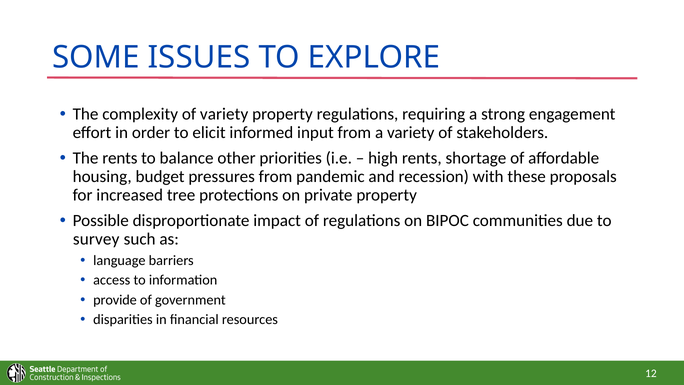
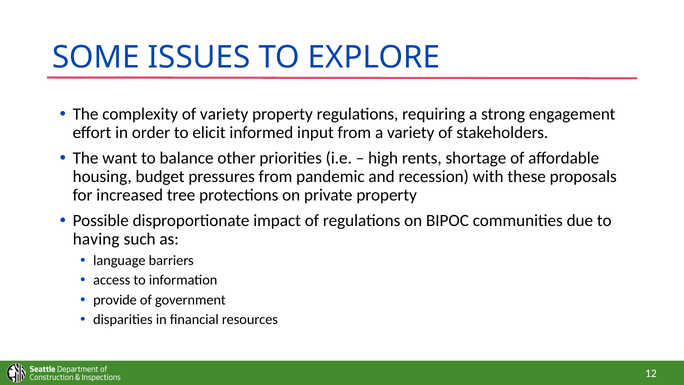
The rents: rents -> want (120, 158)
survey: survey -> having (96, 239)
